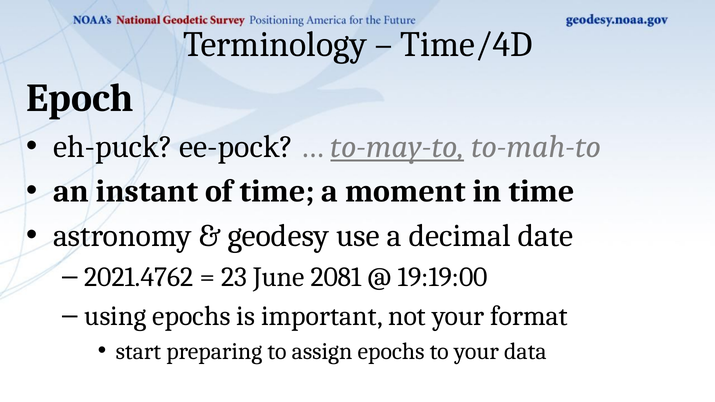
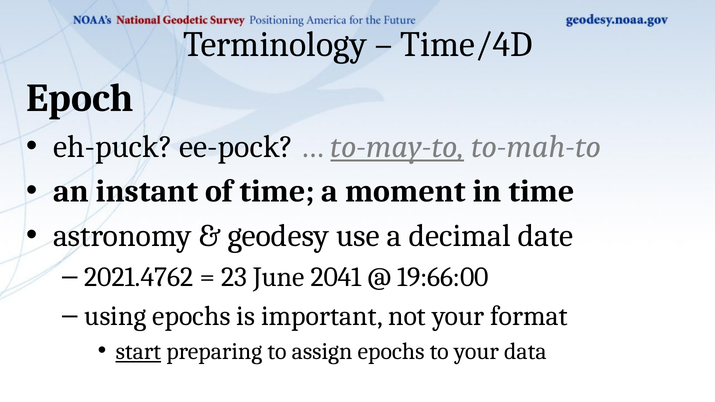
2081: 2081 -> 2041 (336, 277)
19:19:00: 19:19:00 -> 19:66:00 (443, 277)
start underline: none -> present (138, 351)
